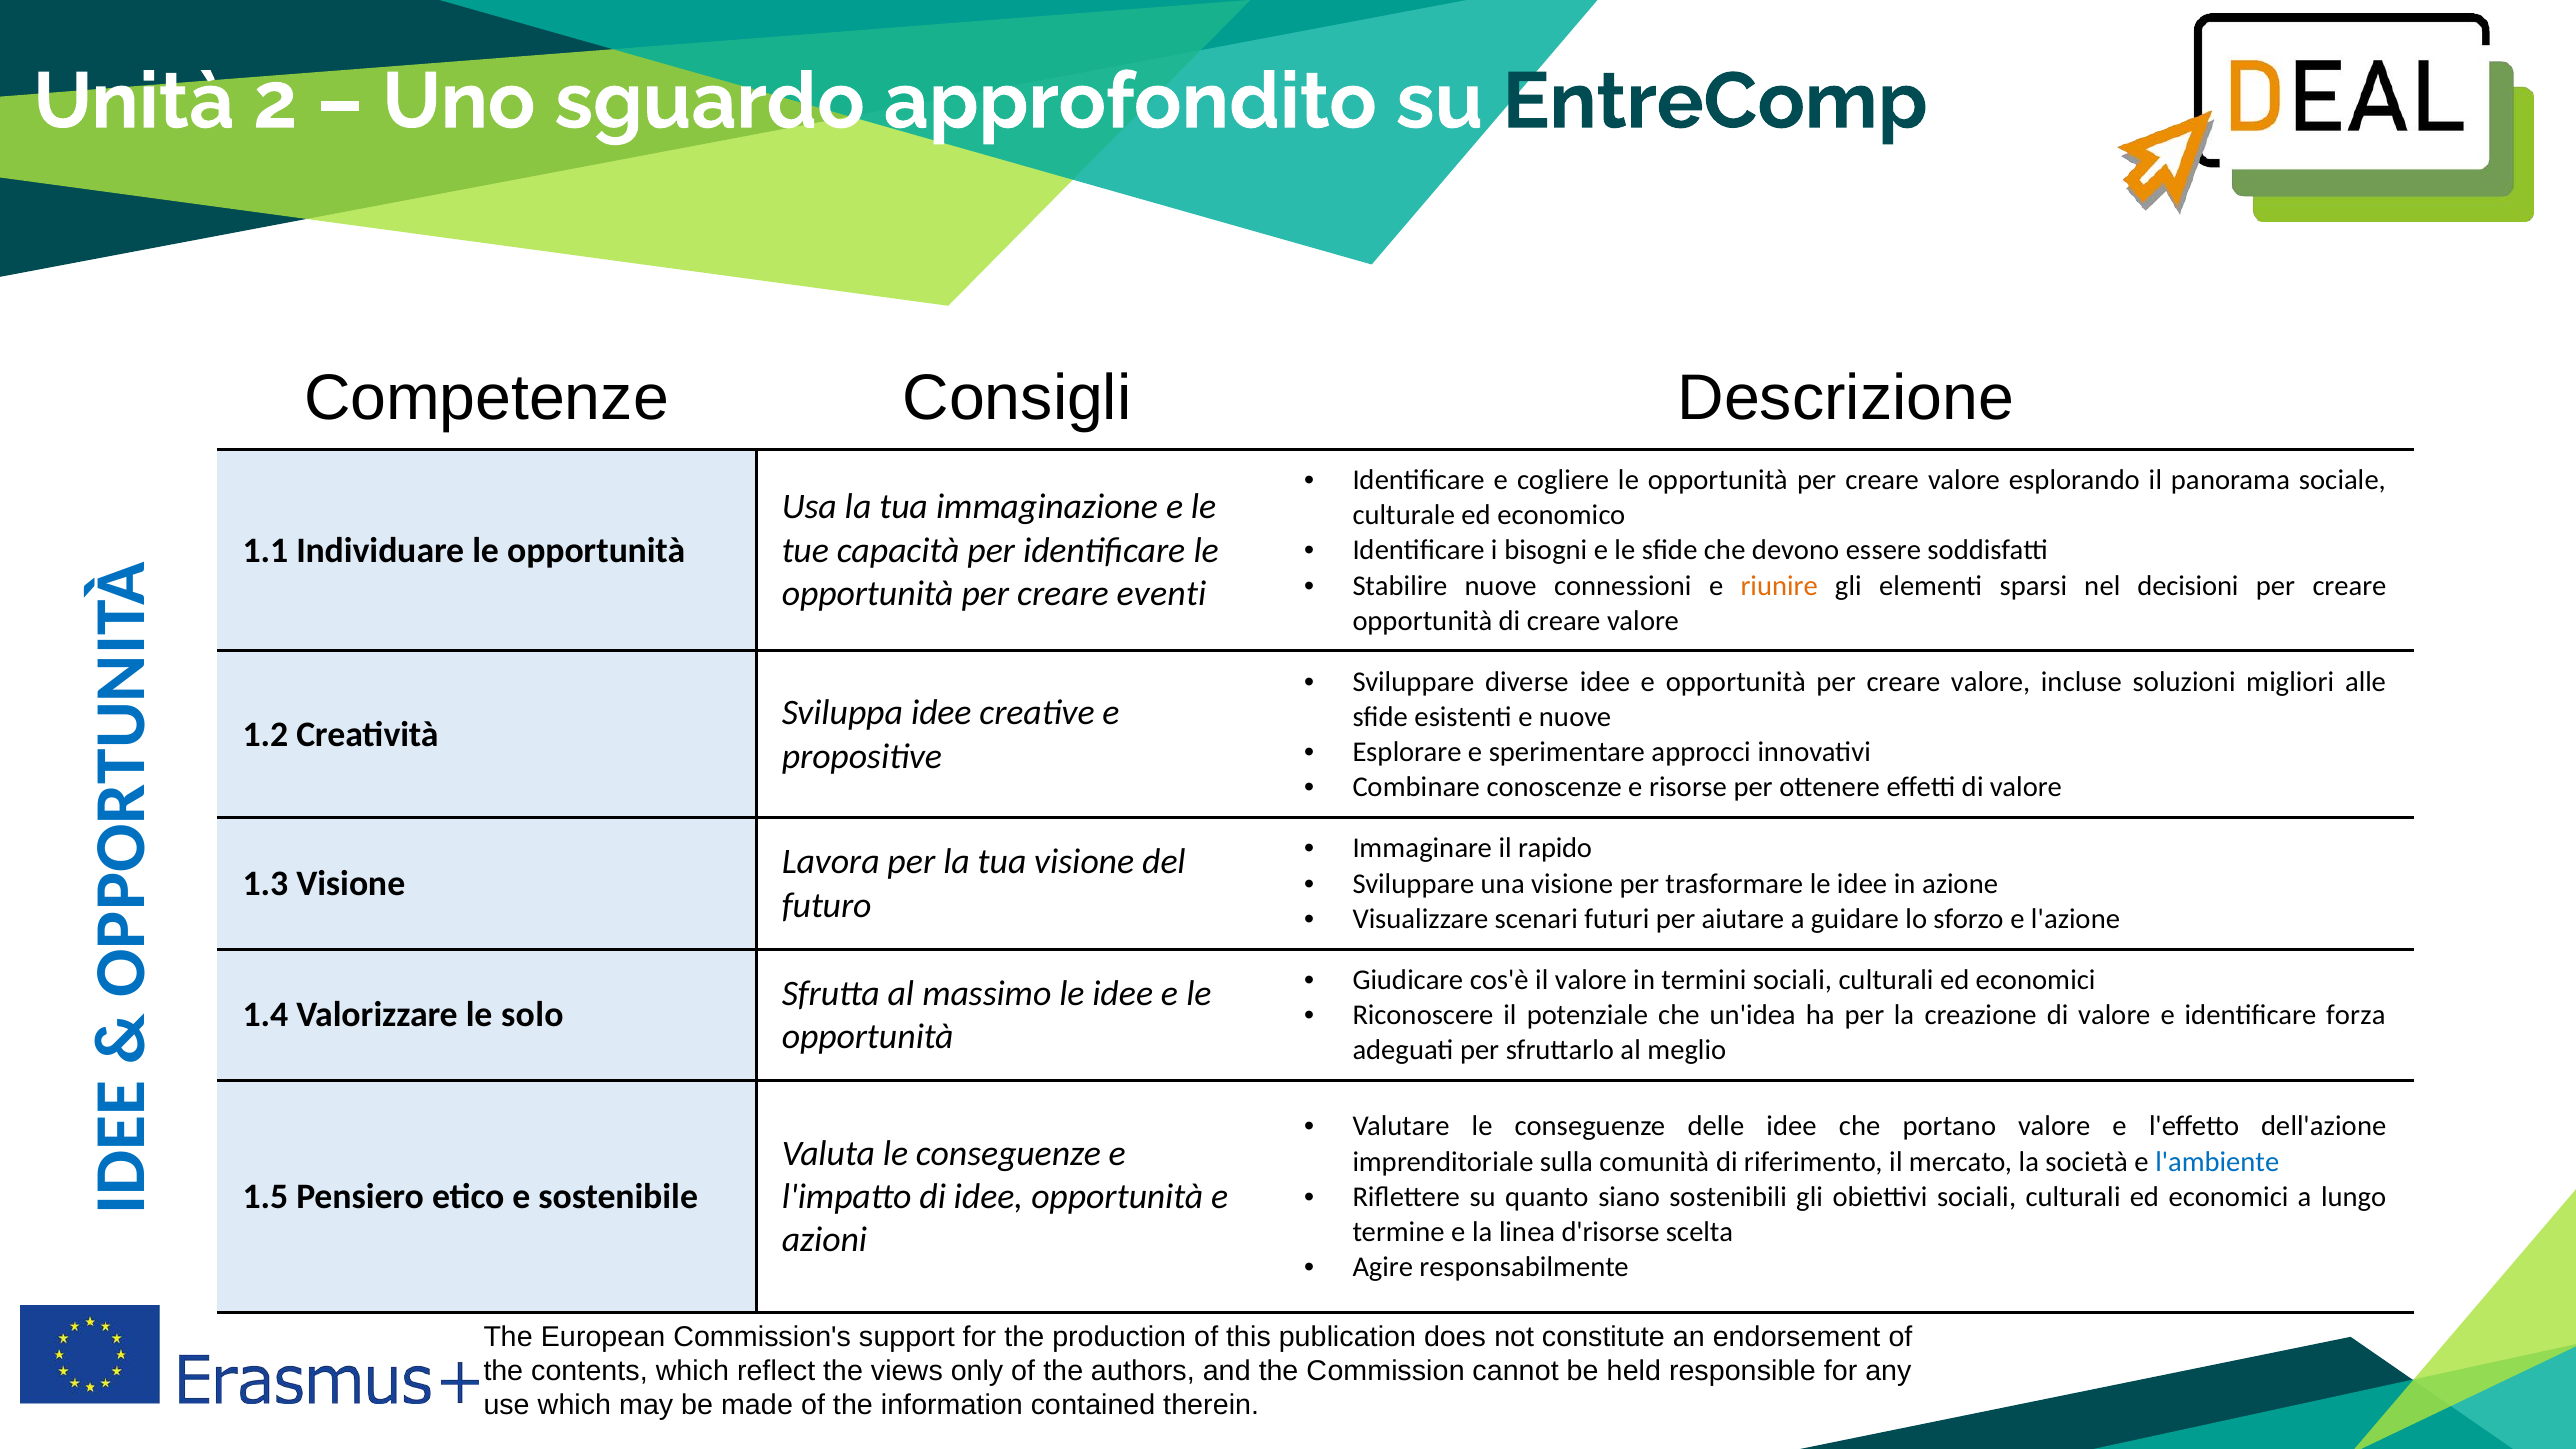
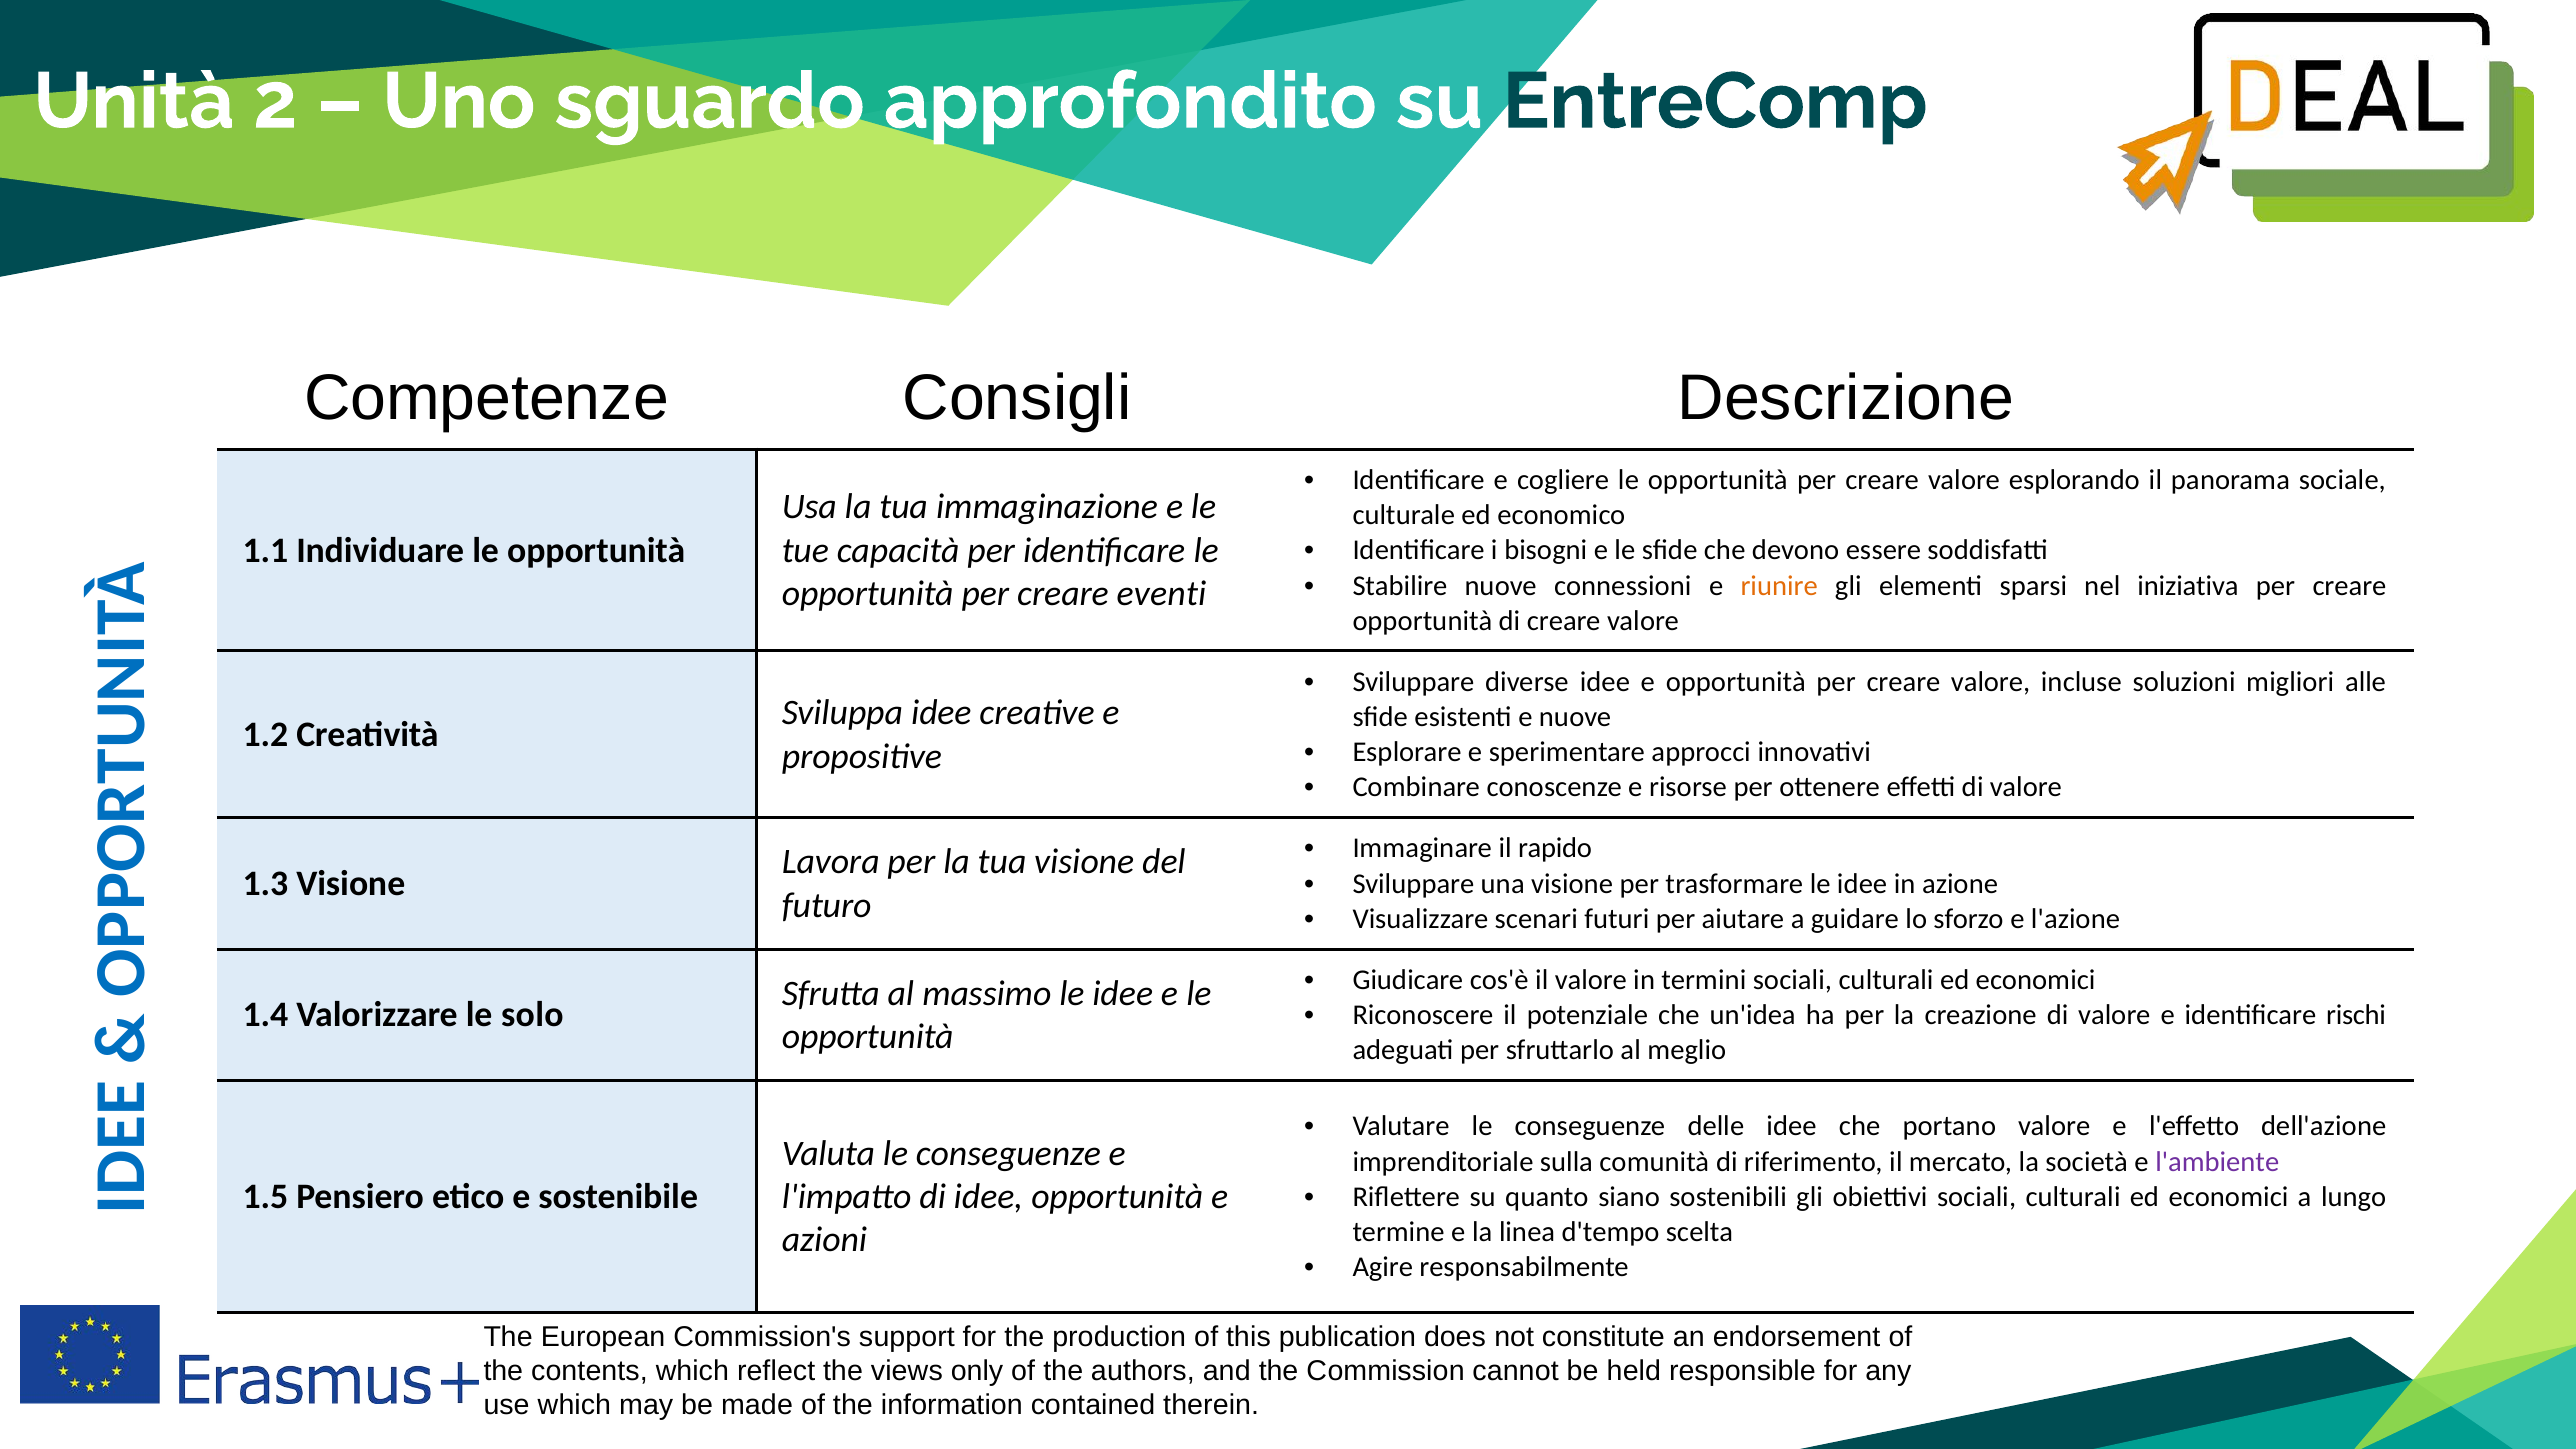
decisioni: decisioni -> iniziativa (2188, 586)
forza: forza -> rischi (2356, 1015)
l'ambiente colour: blue -> purple (2217, 1162)
d'risorse: d'risorse -> d'tempo (1611, 1232)
